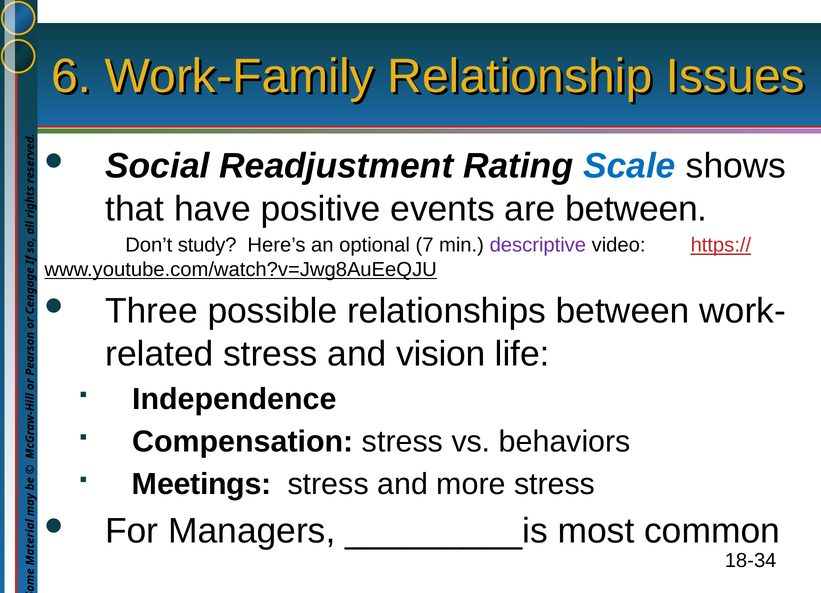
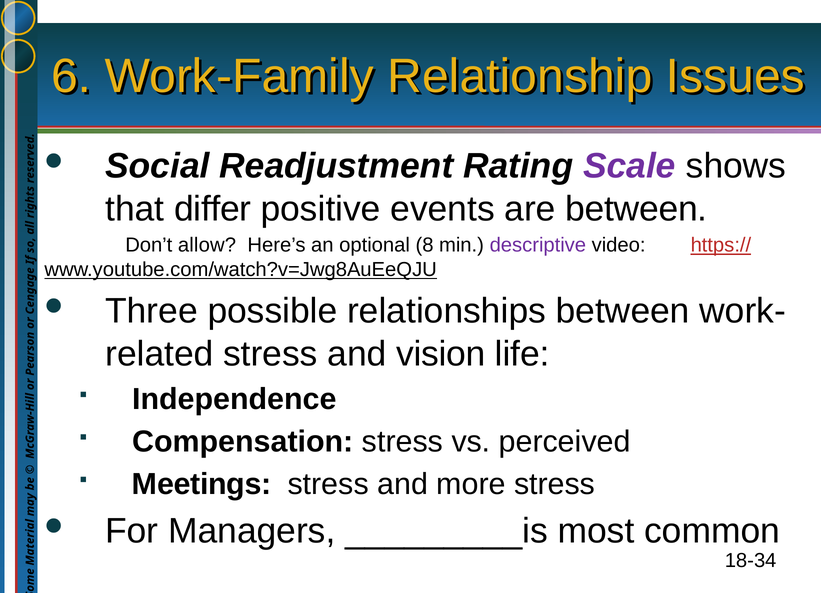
Scale colour: blue -> purple (629, 166)
have: have -> differ (213, 209)
study: study -> allow (207, 245)
7: 7 -> 8 (425, 245)
behaviors: behaviors -> perceived (565, 442)
